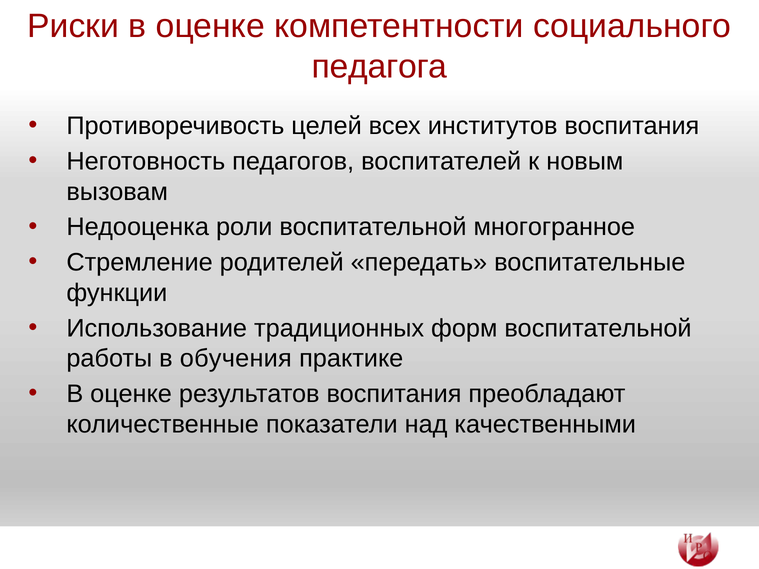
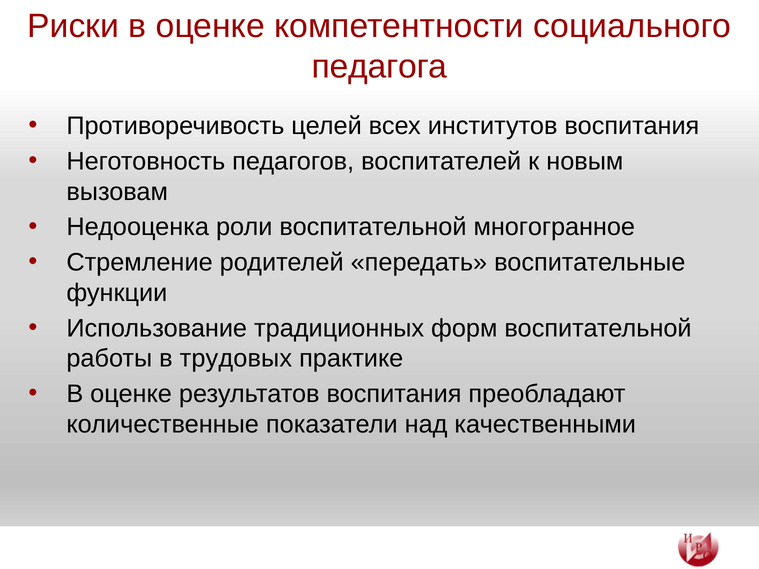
обучения: обучения -> трудовых (236, 359)
